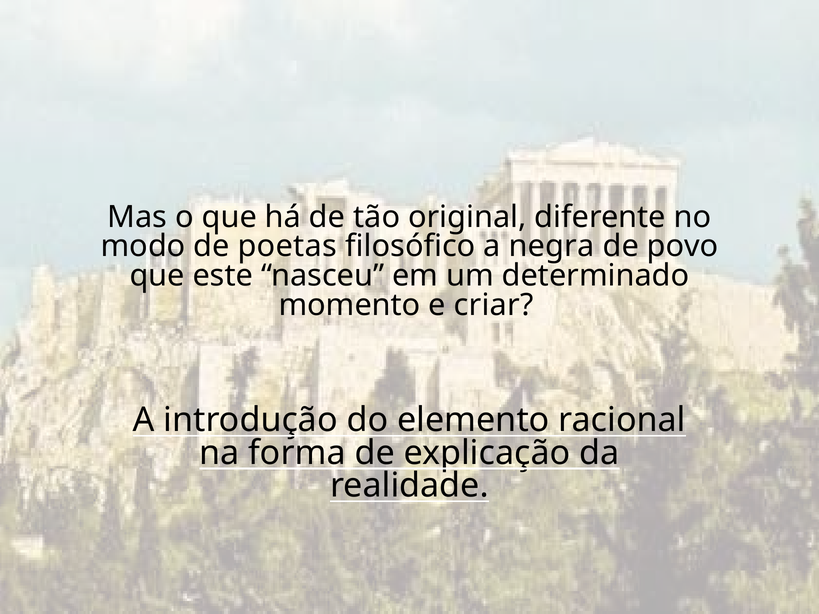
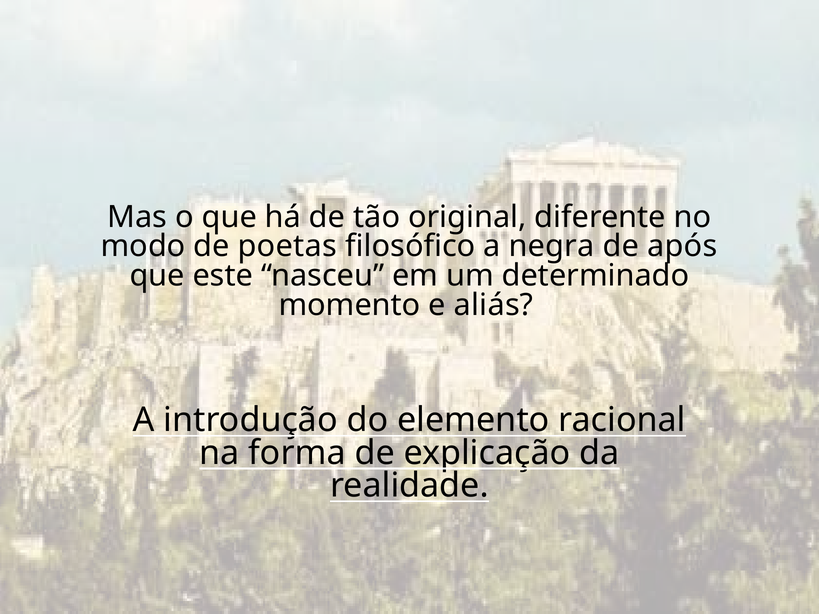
povo: povo -> após (682, 246)
criar: criar -> aliás (494, 305)
